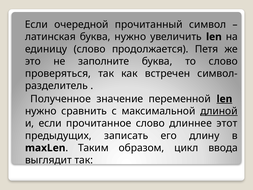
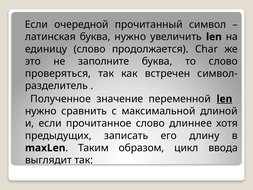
Петя: Петя -> Char (206, 49)
длиной underline: present -> none (219, 111)
этот: этот -> хотя (227, 123)
